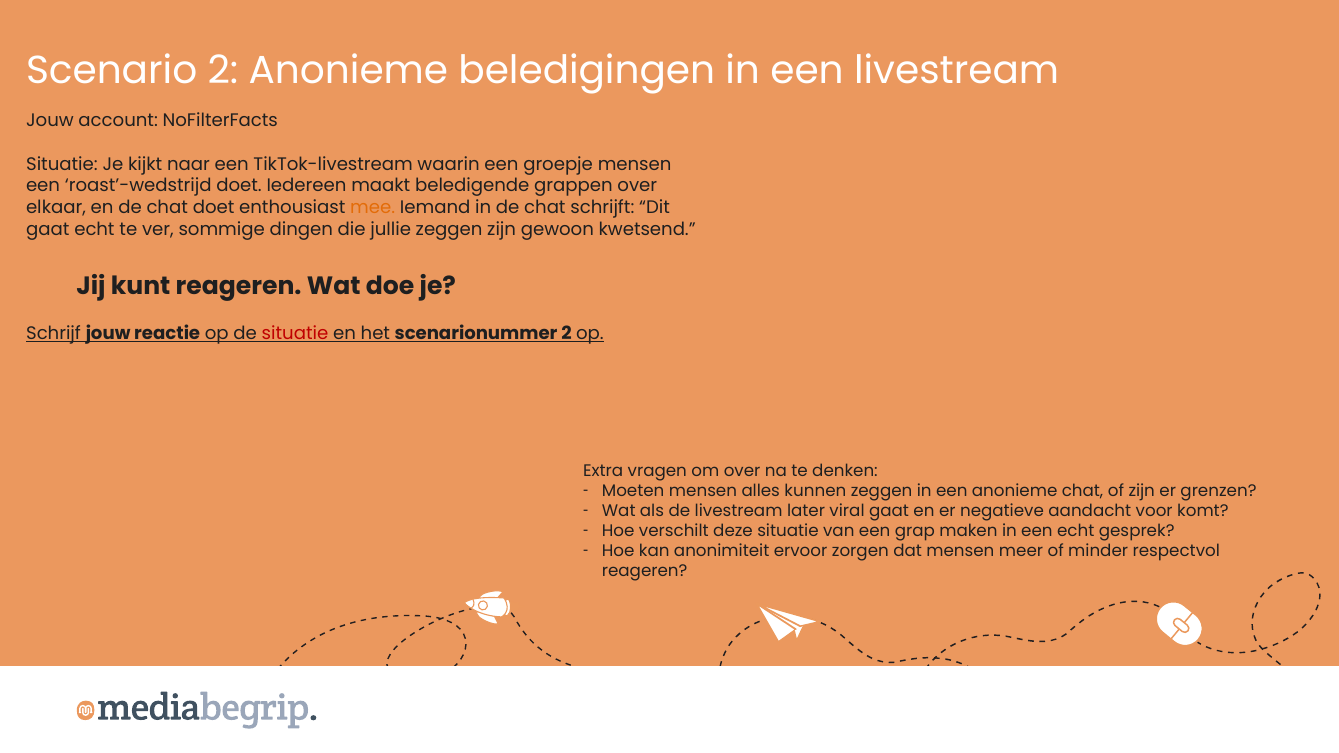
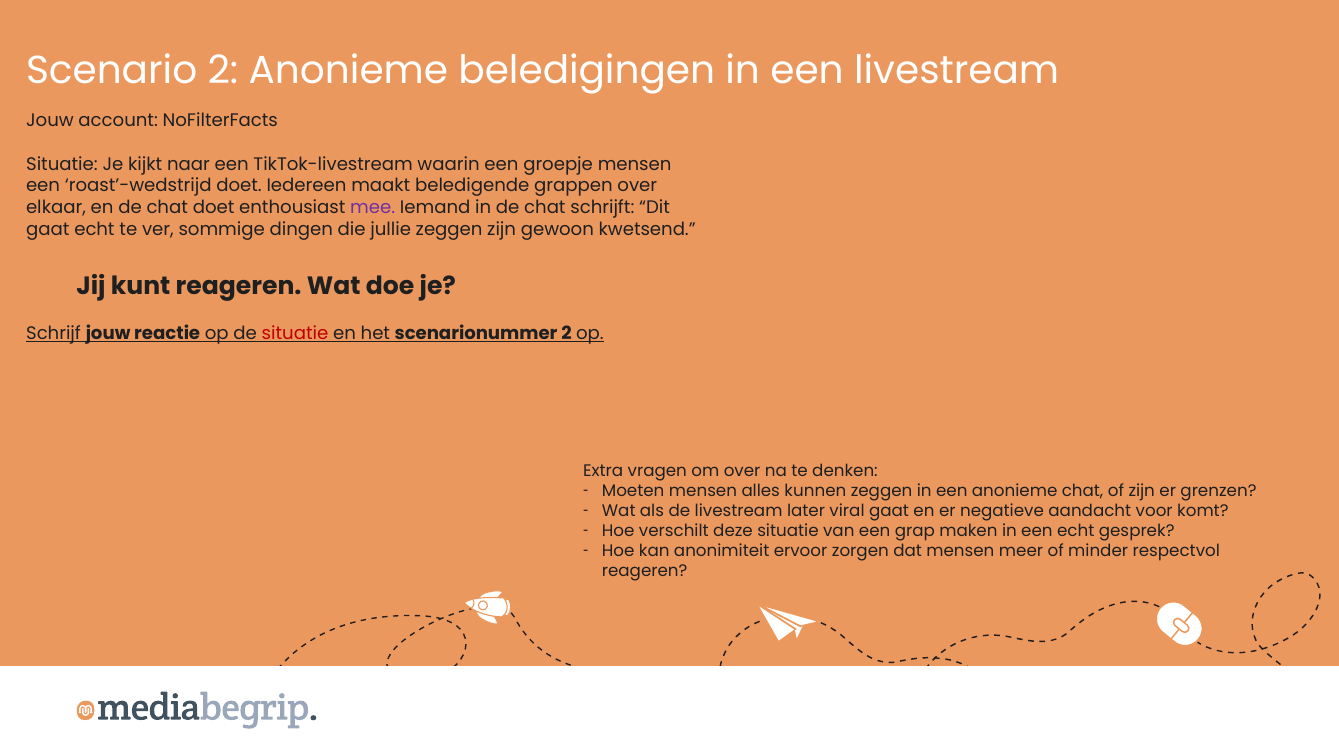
mee colour: orange -> purple (373, 208)
